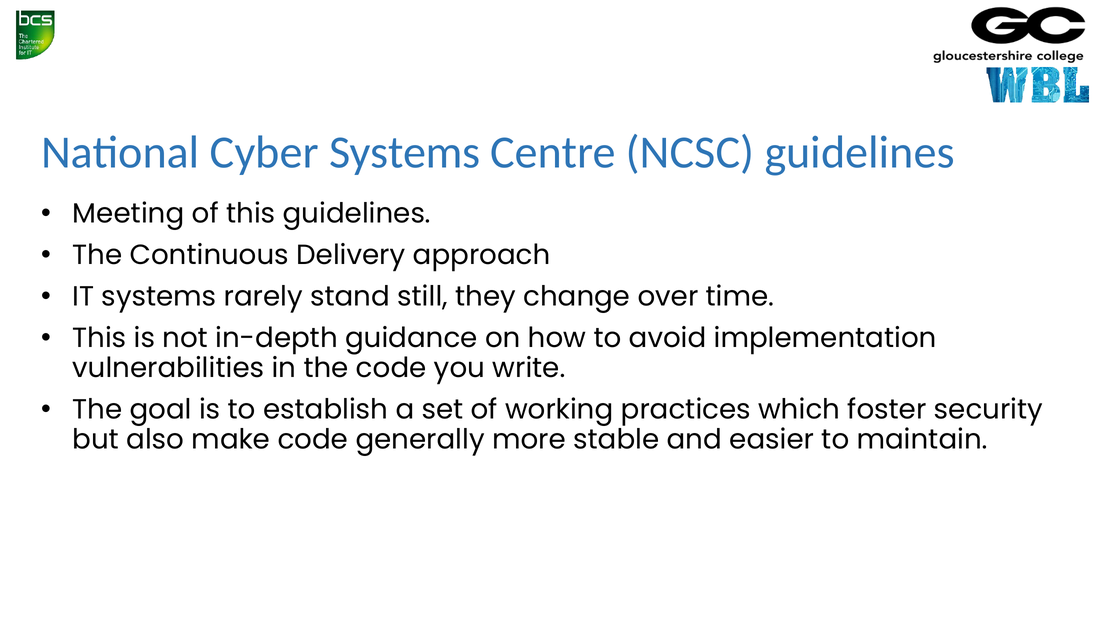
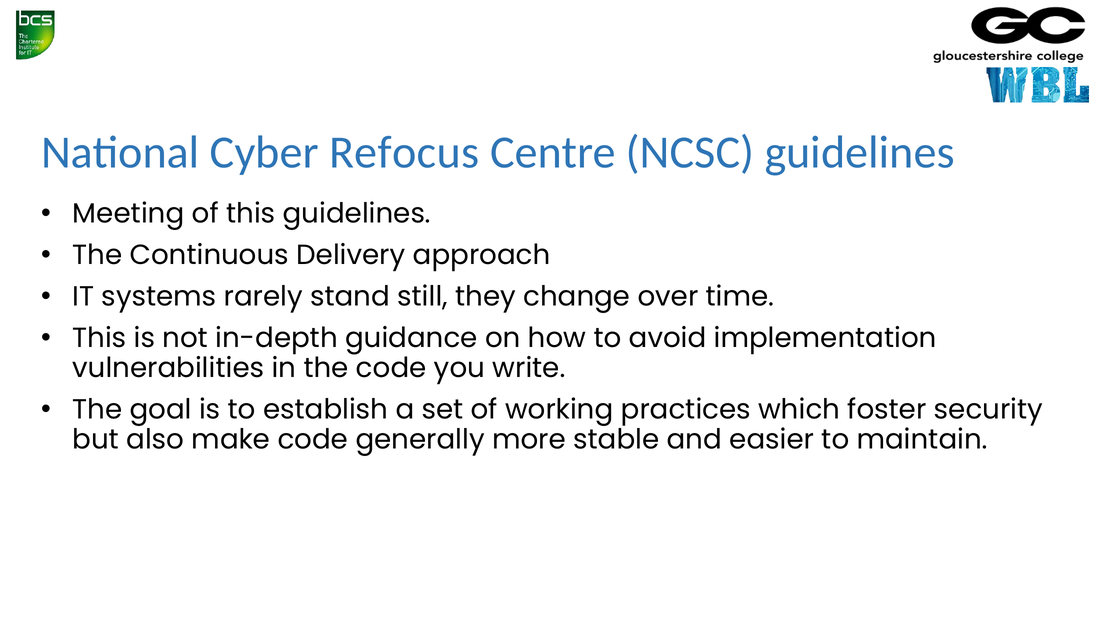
Cyber Systems: Systems -> Refocus (404, 153)
